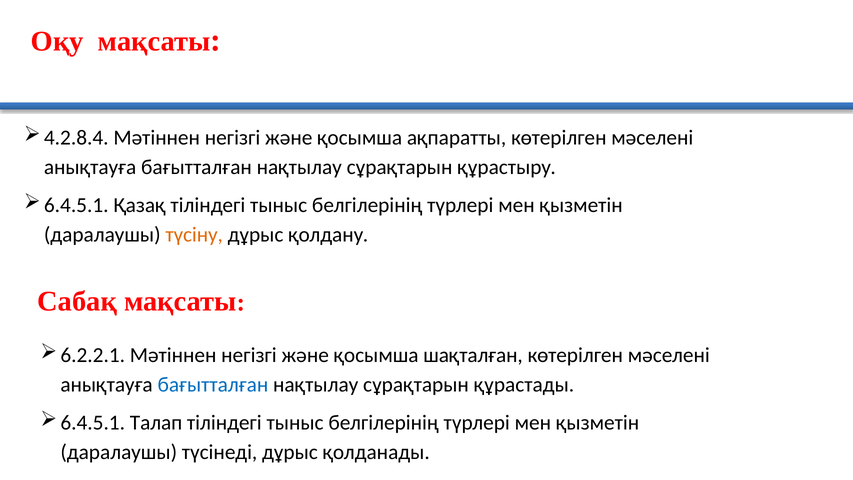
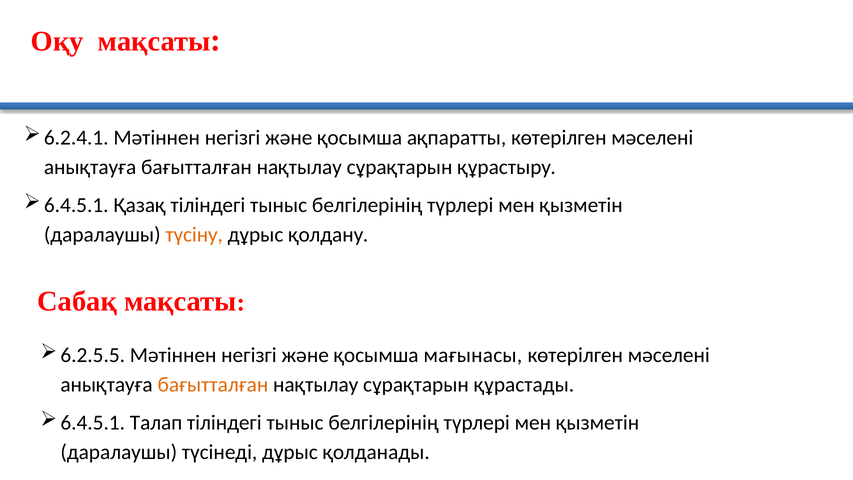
4.2.8.4: 4.2.8.4 -> 6.2.4.1 (76, 137)
6.2.2.1: 6.2.2.1 -> 6.2.5.5 (93, 355)
шақталған: шақталған -> мағынасы (473, 355)
бағытталған colour: blue -> orange (213, 384)
